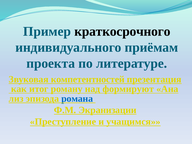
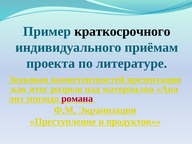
роману: роману -> разрыв (67, 89)
формируют: формируют -> материалов (128, 89)
романа colour: blue -> red (77, 99)
учащимся: учащимся -> продуктов (133, 122)
